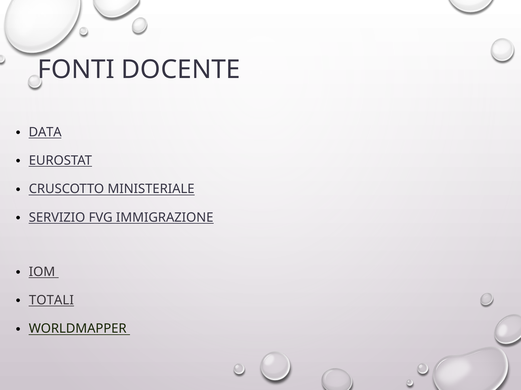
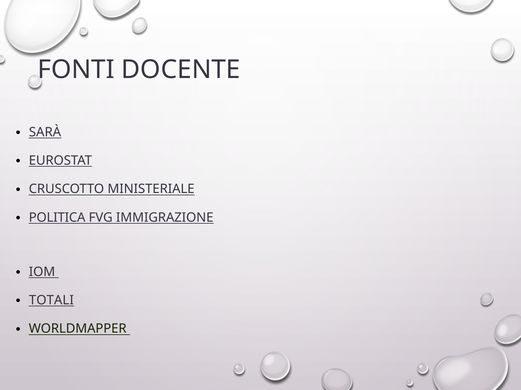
DATA: DATA -> SARÀ (45, 132)
SERVIZIO: SERVIZIO -> POLITICA (57, 218)
